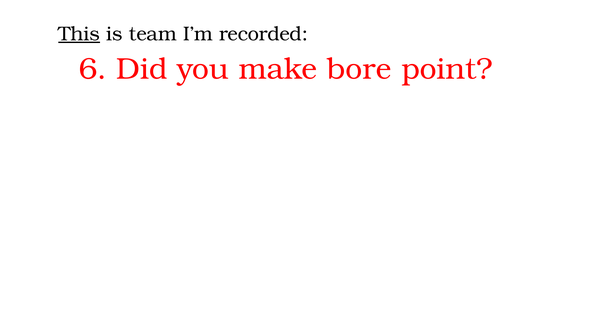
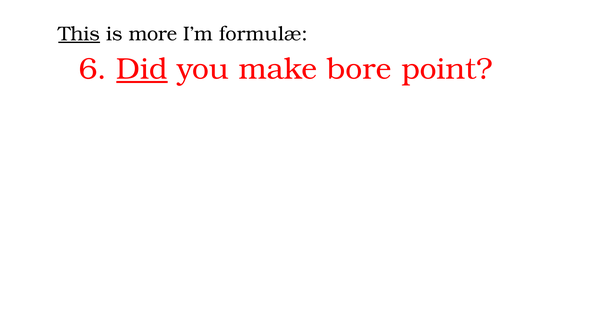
team: team -> more (153, 34)
recorded: recorded -> formulæ (263, 34)
Did underline: none -> present (142, 69)
